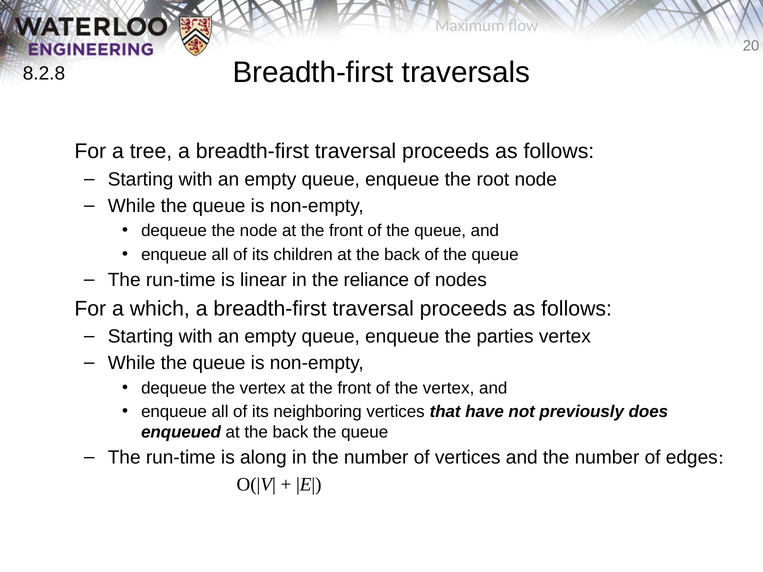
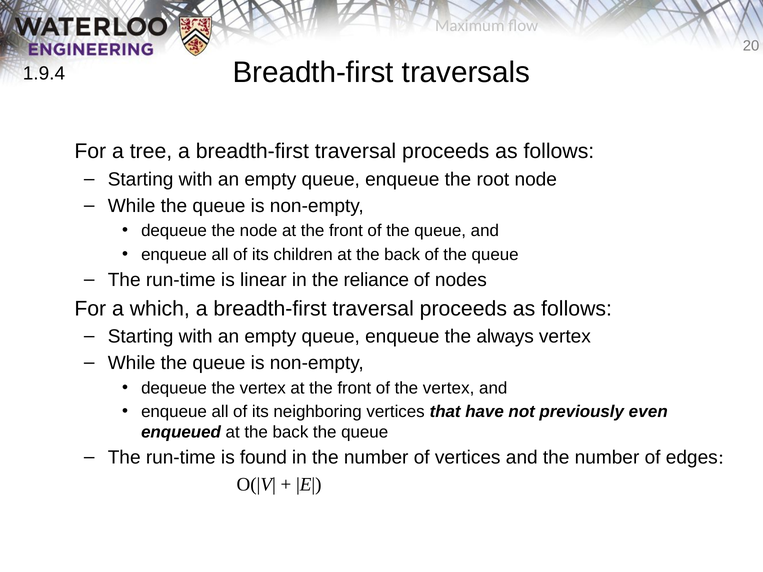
8.2.8: 8.2.8 -> 1.9.4 (44, 73)
parties: parties -> always (505, 337)
does: does -> even (648, 412)
along: along -> found (263, 458)
